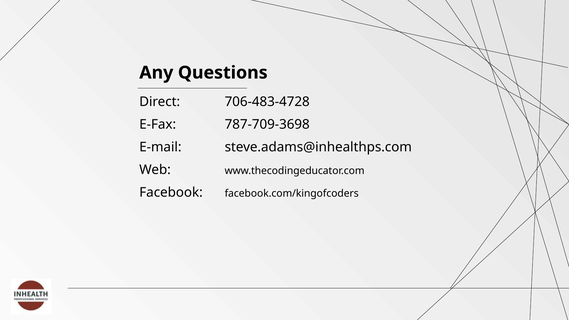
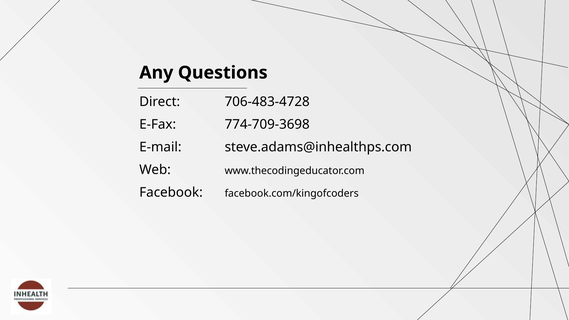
787-709-3698: 787-709-3698 -> 774-709-3698 (267, 124)
